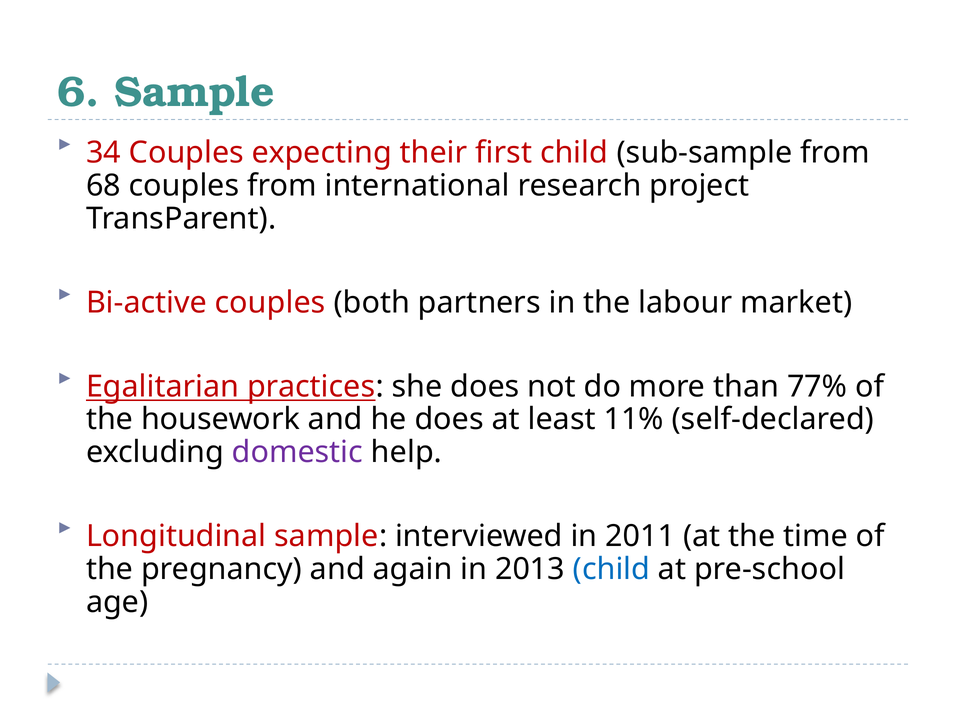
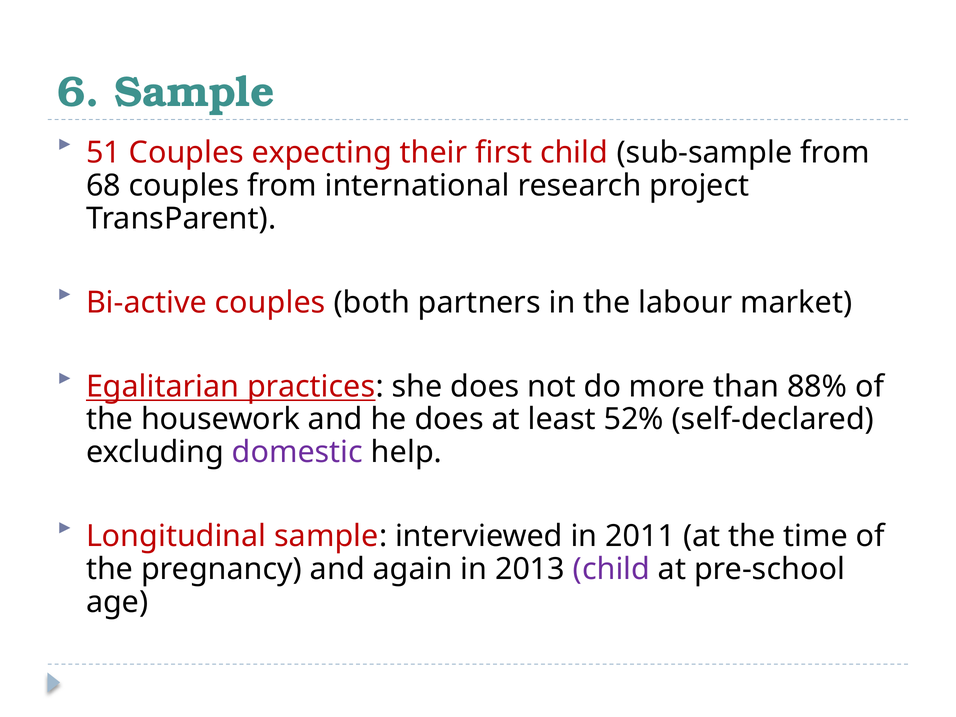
34: 34 -> 51 (103, 153)
77%: 77% -> 88% (817, 386)
11%: 11% -> 52% (634, 419)
child colour: blue -> purple (611, 569)
